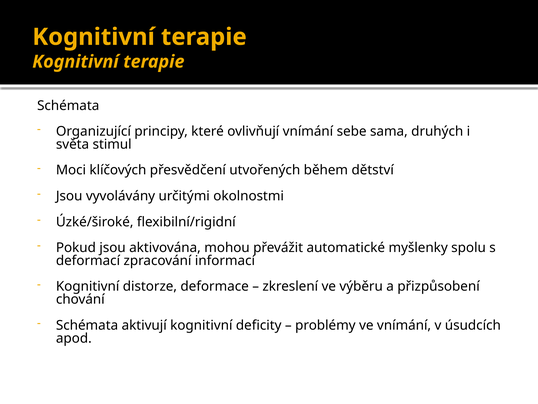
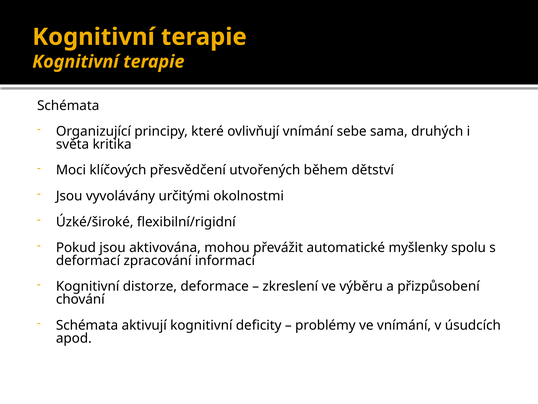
stimul: stimul -> kritika (112, 144)
